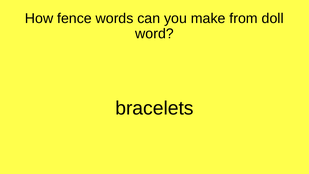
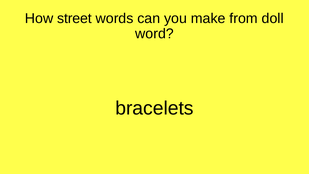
fence: fence -> street (75, 18)
